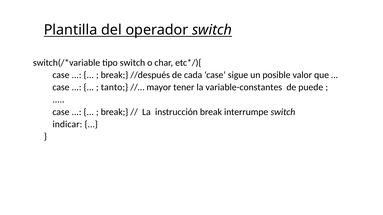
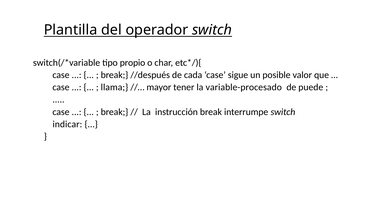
tipo switch: switch -> propio (133, 63)
tanto: tanto -> llama (114, 87)
variable-constantes: variable-constantes -> variable-procesado (244, 87)
